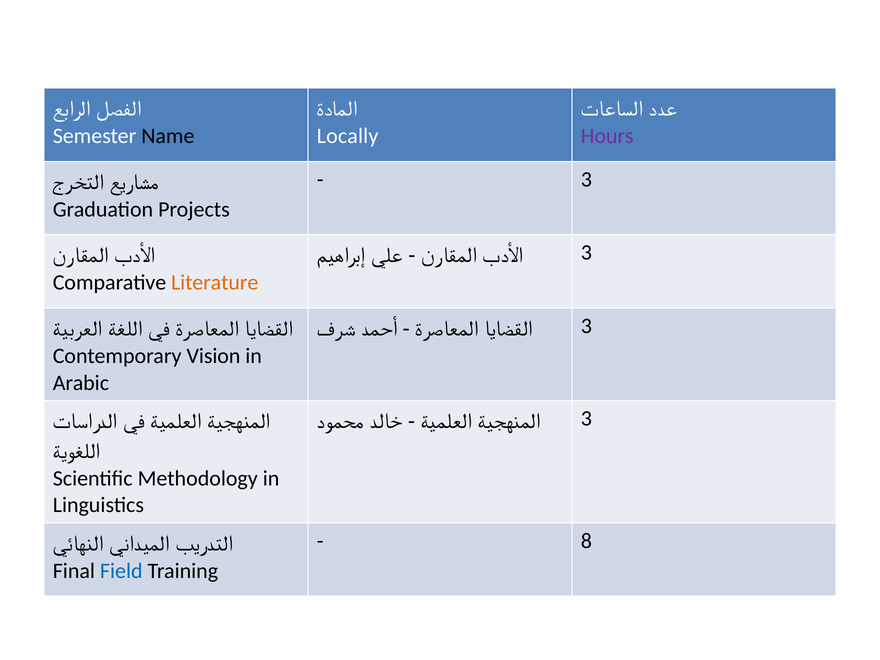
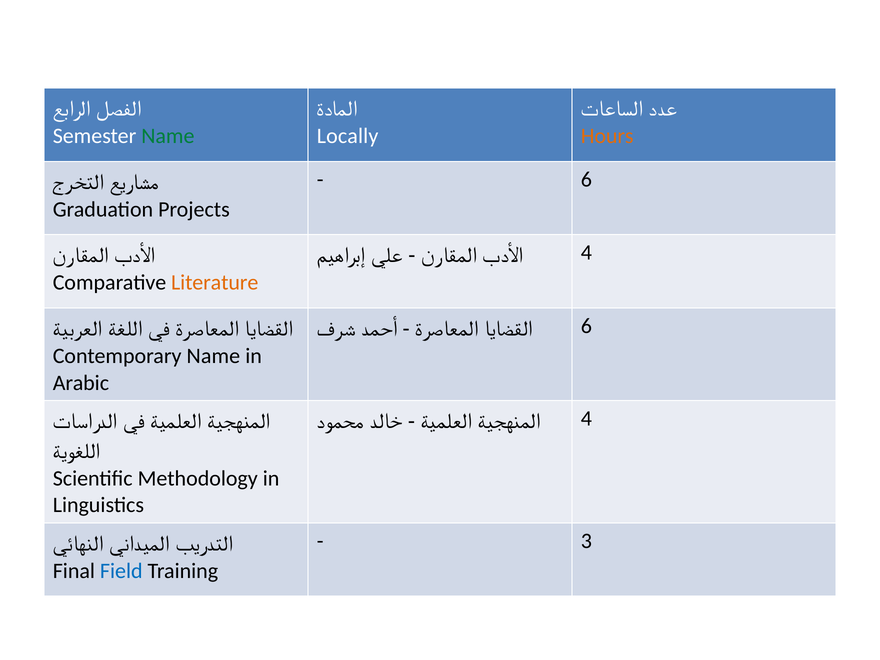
Name colour: black -> green (168, 136)
Hours colour: purple -> orange (607, 136)
3: 3 -> 6 (586, 179)
3: 3 -> 4 (586, 253)
3: 3 -> 6 (586, 326)
Contemporary Vision: Vision -> Name (213, 356)
3: 3 -> 4 (586, 419)
8: 8 -> 3 (586, 541)
